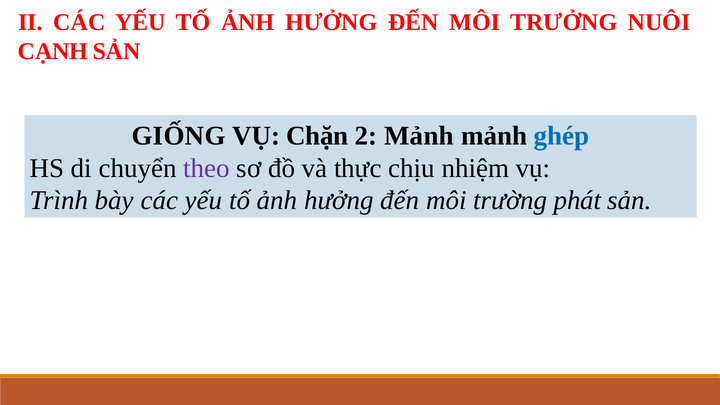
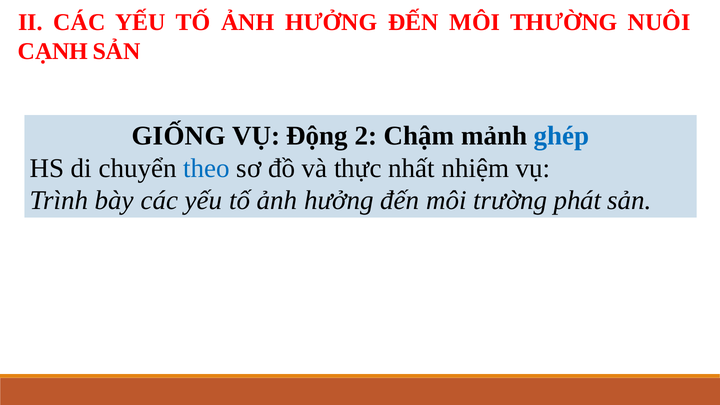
TRƯỞNG: TRƯỞNG -> THƯỜNG (564, 23)
Chặn: Chặn -> Động (317, 136)
2 Mảnh: Mảnh -> Chậm (419, 136)
theo colour: purple -> blue (207, 168)
chịu: chịu -> nhất (412, 168)
